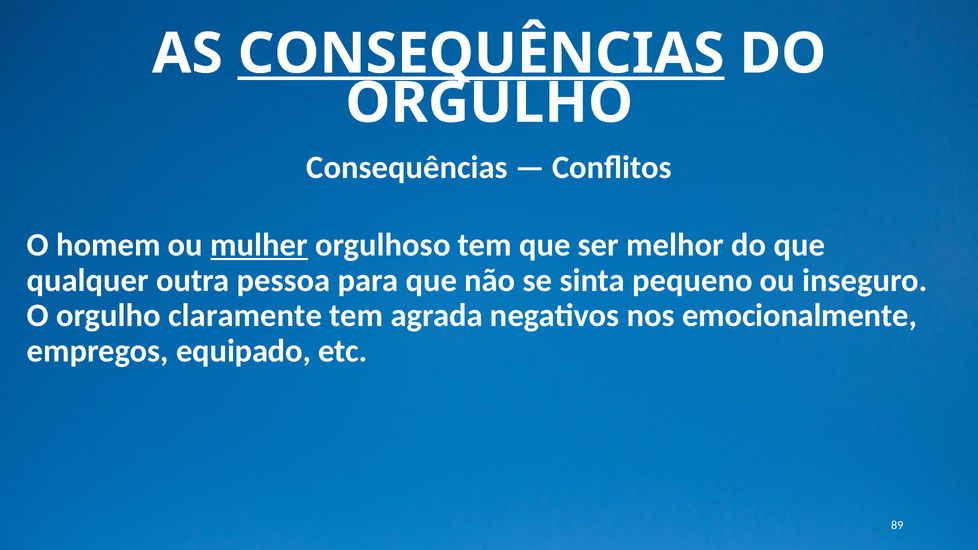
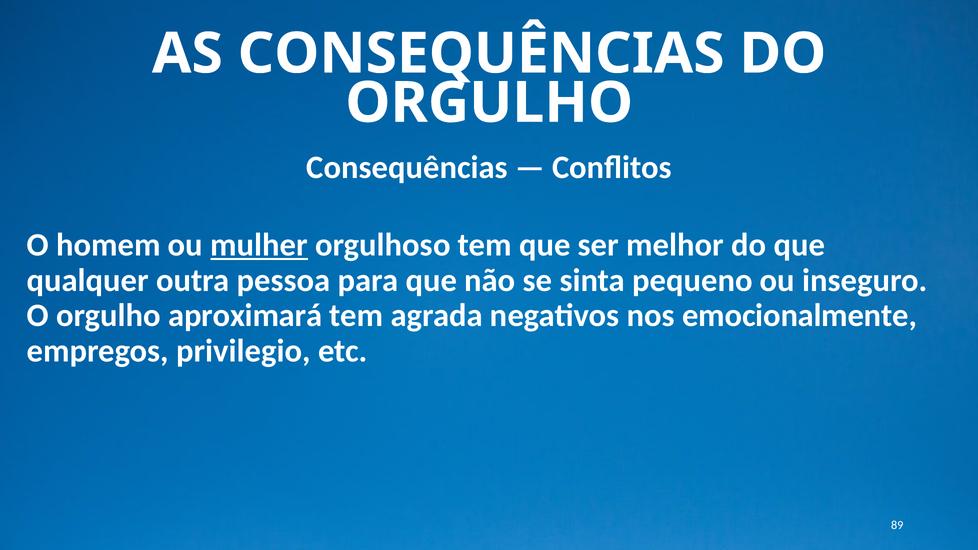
CONSEQUÊNCIAS underline: present -> none (481, 54)
claramente: claramente -> aproximará (245, 316)
equipado: equipado -> privilegio (243, 351)
